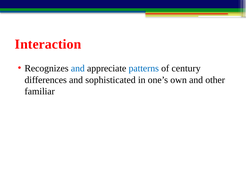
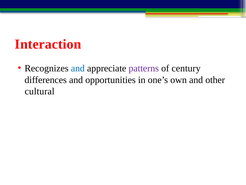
patterns colour: blue -> purple (144, 68)
sophisticated: sophisticated -> opportunities (110, 80)
familiar: familiar -> cultural (40, 91)
